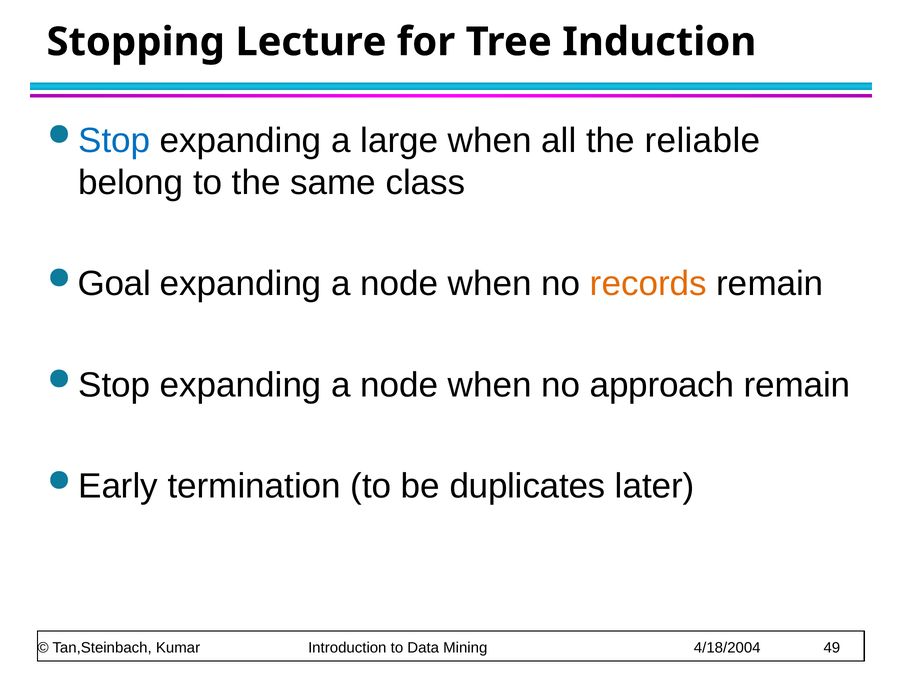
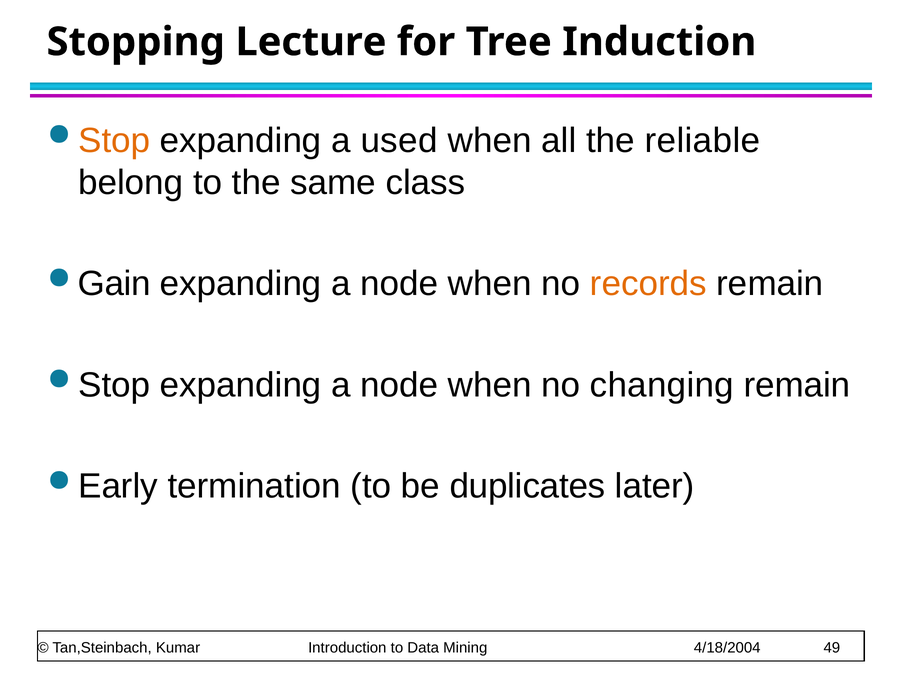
Stop colour: blue -> orange (114, 141)
large: large -> used (399, 141)
Goal: Goal -> Gain (114, 284)
approach: approach -> changing (662, 385)
